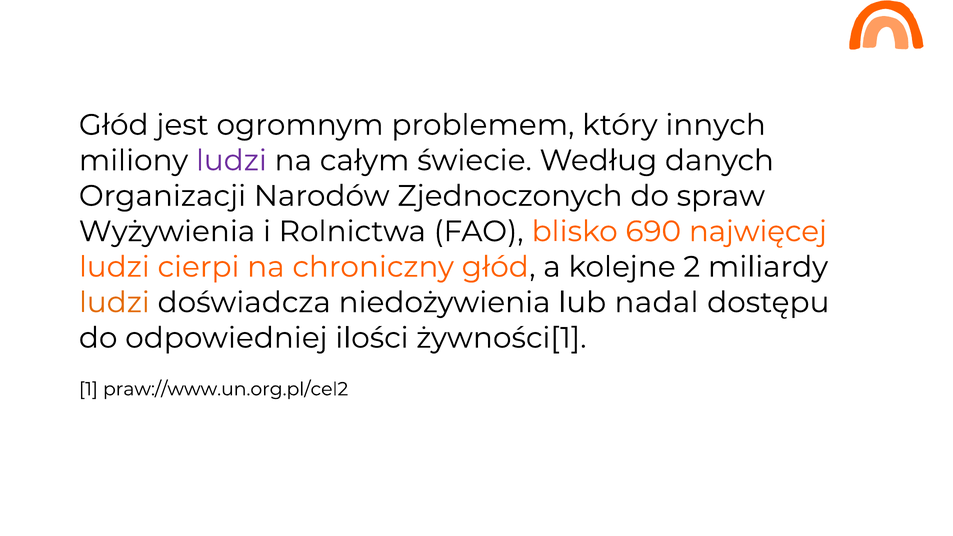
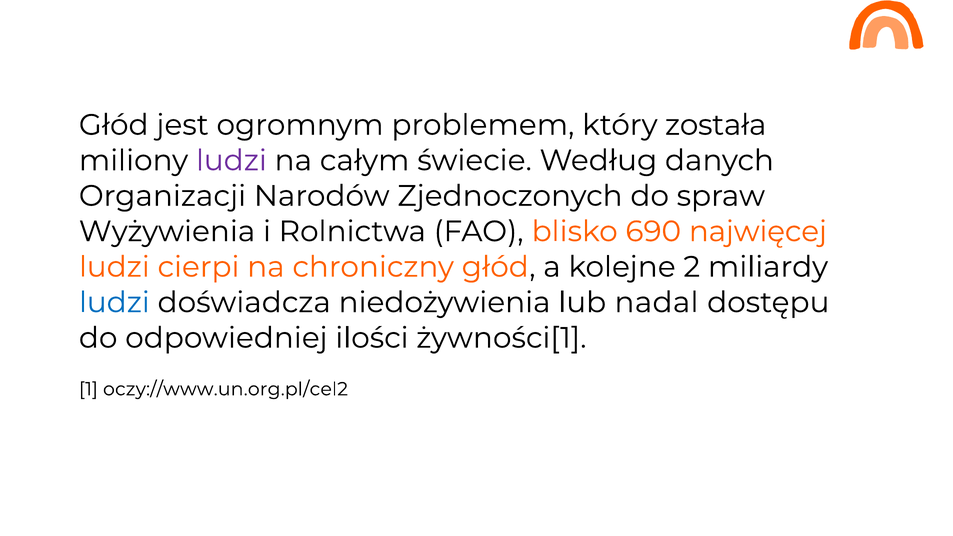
innych: innych -> została (716, 125)
ludzi colour: orange -> blue (114, 302)
praw://www.un.org.pl/cel2: praw://www.un.org.pl/cel2 -> oczy://www.un.org.pl/cel2 (225, 389)
